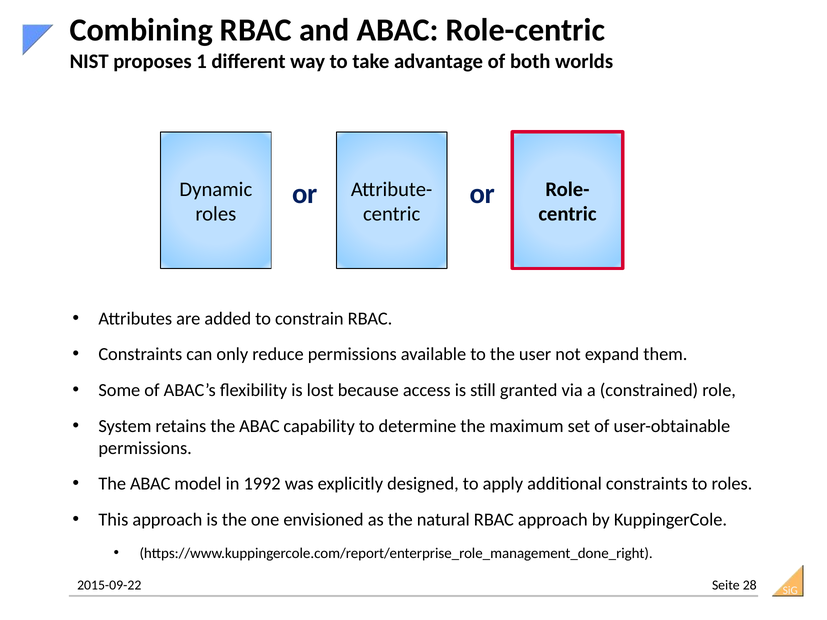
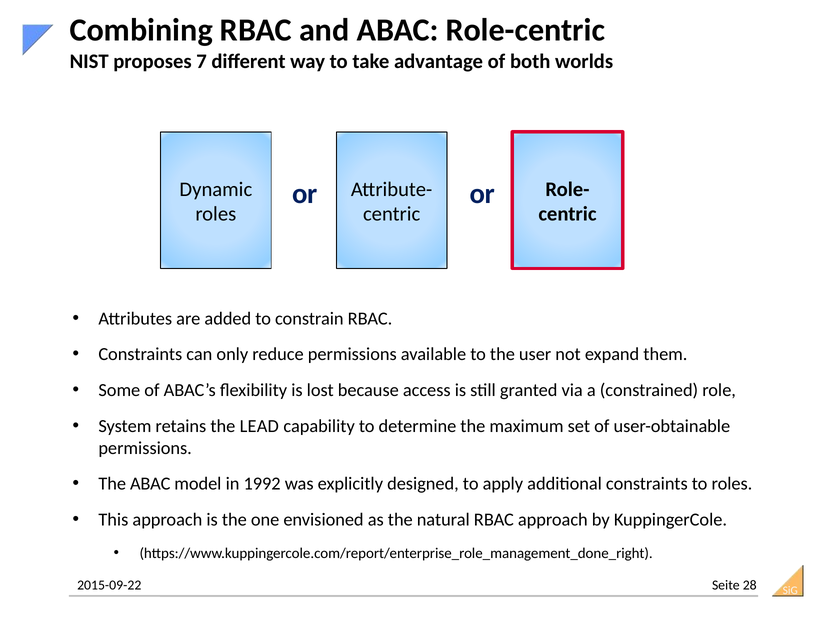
1: 1 -> 7 (202, 61)
retains the ABAC: ABAC -> LEAD (259, 426)
